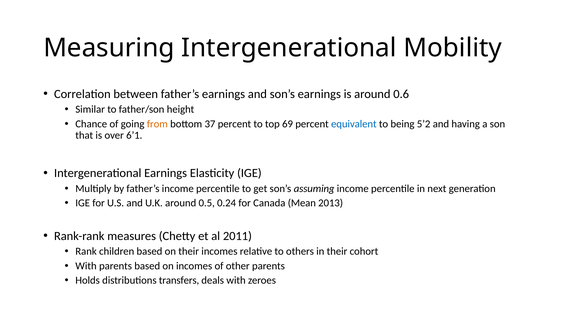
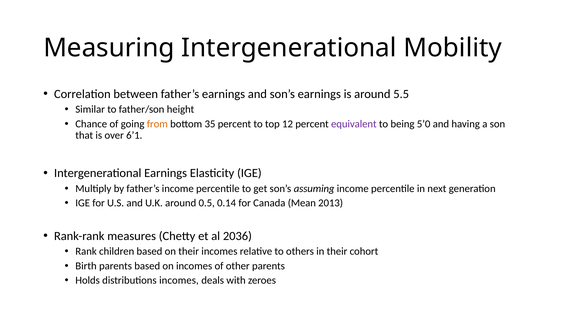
0.6: 0.6 -> 5.5 (401, 94)
37: 37 -> 35 (210, 124)
69: 69 -> 12 (288, 124)
equivalent colour: blue -> purple (354, 124)
5’2: 5’2 -> 5’0 (424, 124)
0.24: 0.24 -> 0.14 (227, 203)
2011: 2011 -> 2036 (237, 236)
With: With -> Birth (86, 266)
distributions transfers: transfers -> incomes (179, 280)
